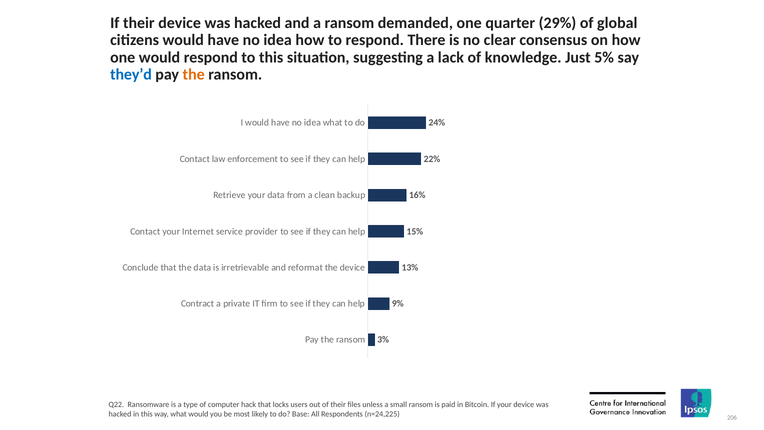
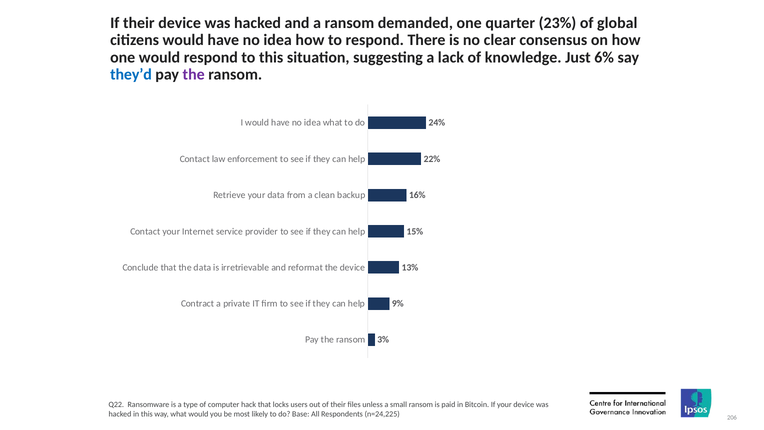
29%: 29% -> 23% (557, 23)
5%: 5% -> 6% (604, 57)
the colour: orange -> purple (194, 74)
